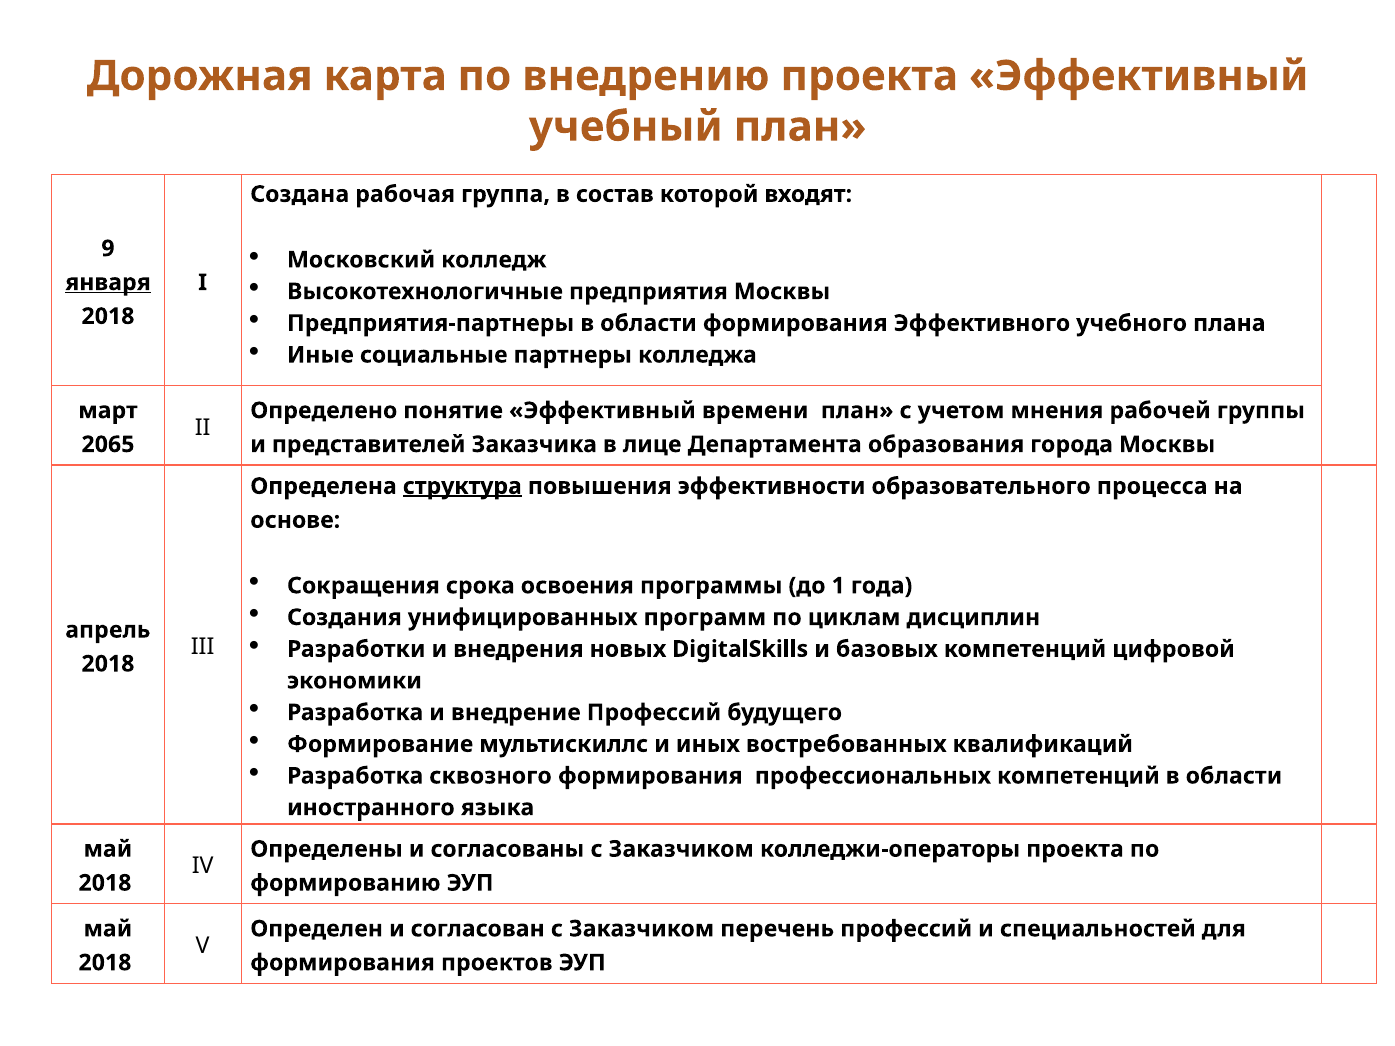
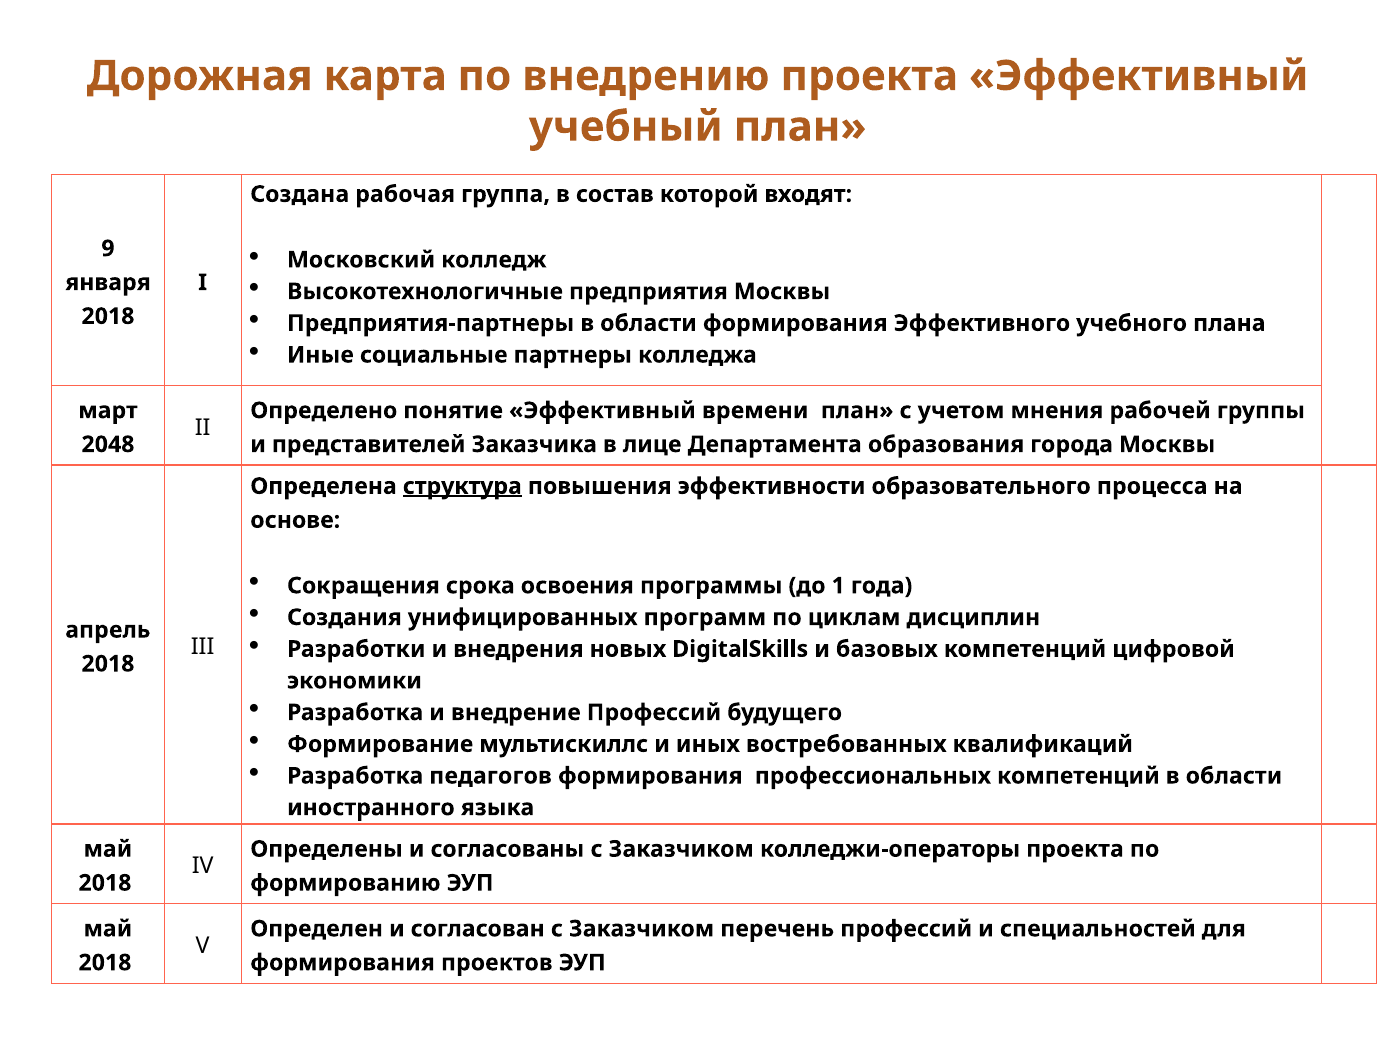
января underline: present -> none (108, 282)
2065: 2065 -> 2048 (108, 445)
сквозного: сквозного -> педагогов (491, 776)
